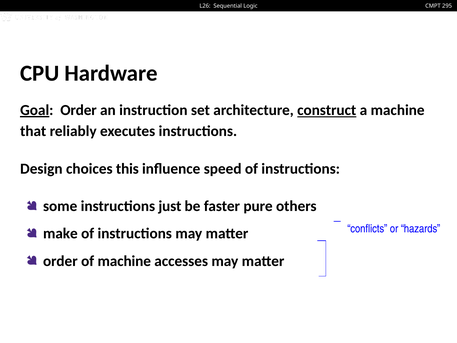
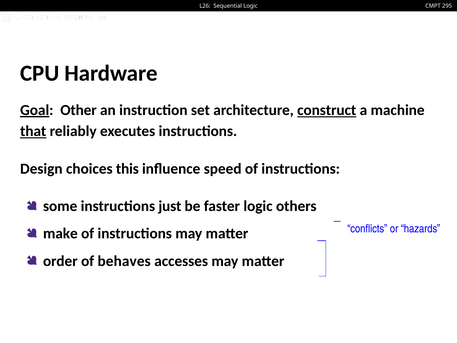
Goal Order: Order -> Other (79, 110)
that underline: none -> present (33, 131)
faster pure: pure -> logic (258, 206)
of machine: machine -> behaves (124, 261)
